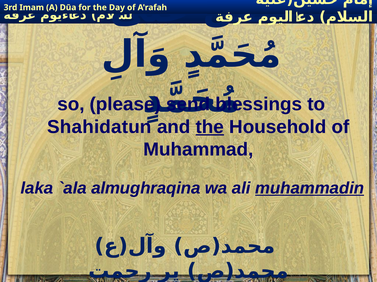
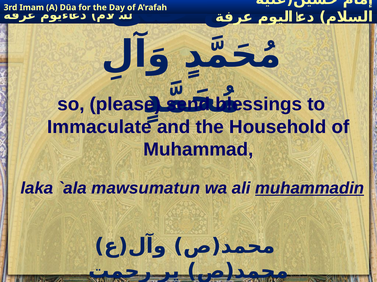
Shahidatun: Shahidatun -> Immaculate (99, 127)
the underline: present -> none (210, 127)
almughraqina: almughraqina -> mawsumatun (146, 189)
